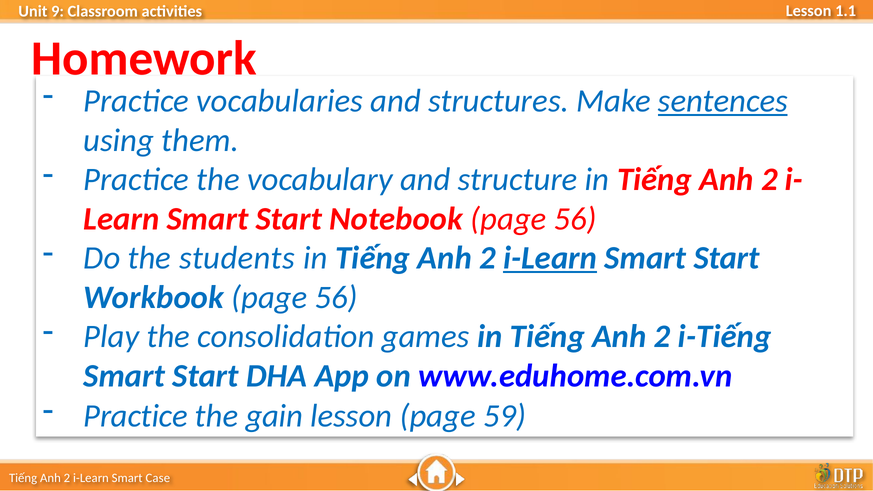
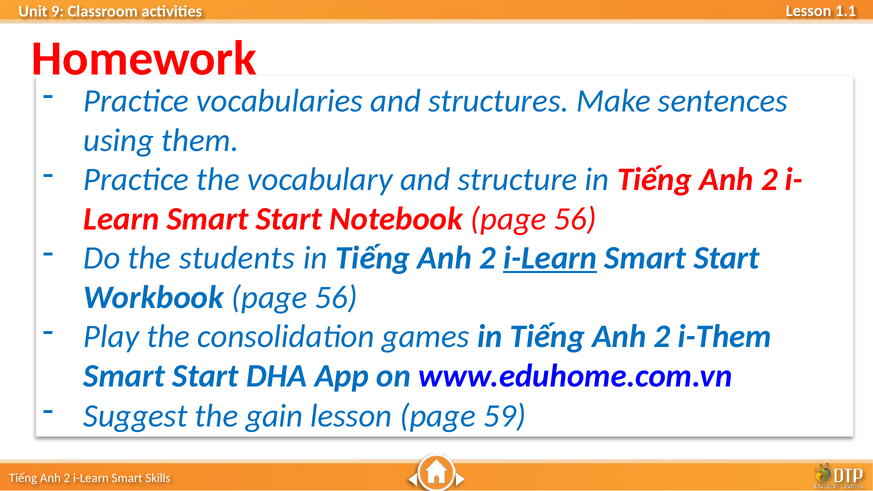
sentences underline: present -> none (723, 101)
i-Tiếng: i-Tiếng -> i-Them (725, 337)
Practice: Practice -> Suggest (136, 416)
Case: Case -> Skills (158, 478)
